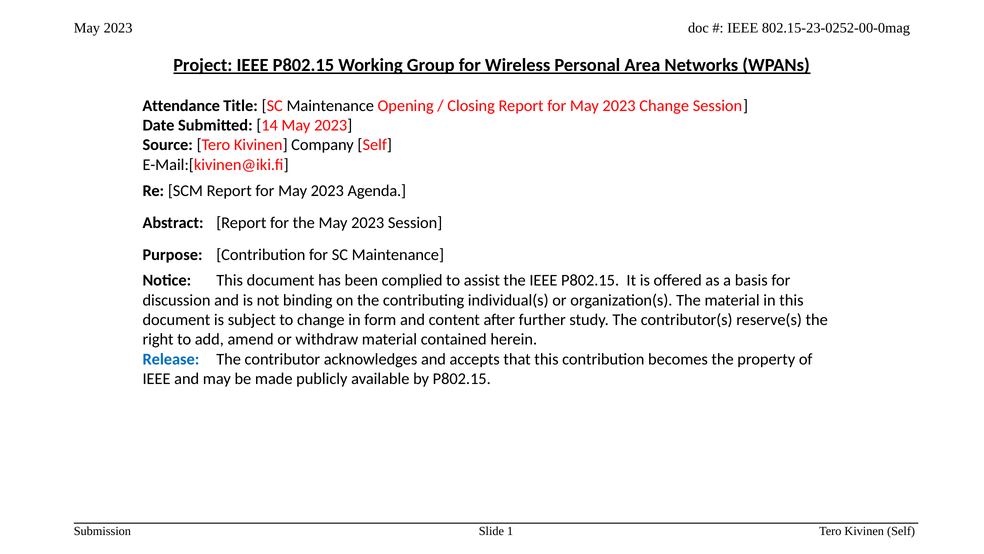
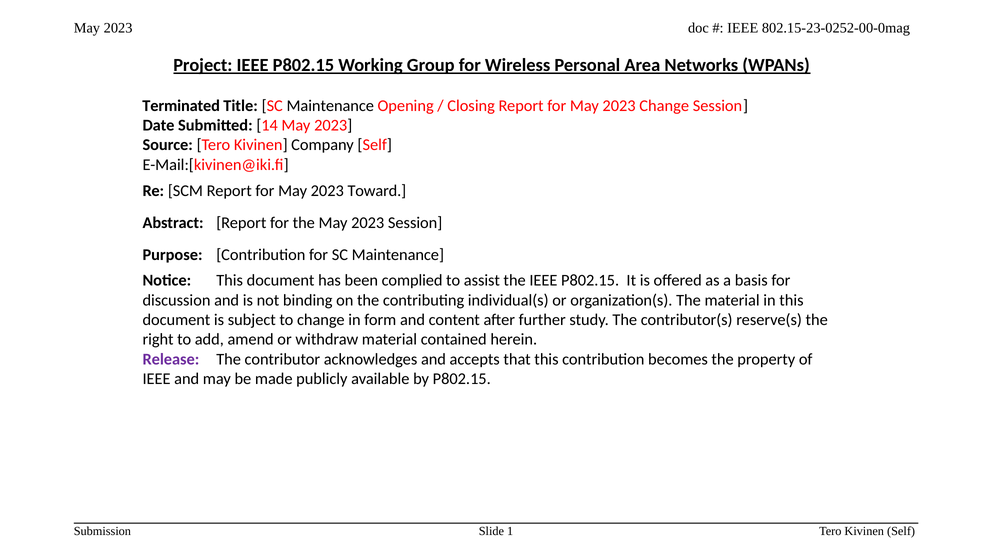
Attendance: Attendance -> Terminated (181, 106)
Agenda: Agenda -> Toward (377, 190)
Release colour: blue -> purple (171, 359)
